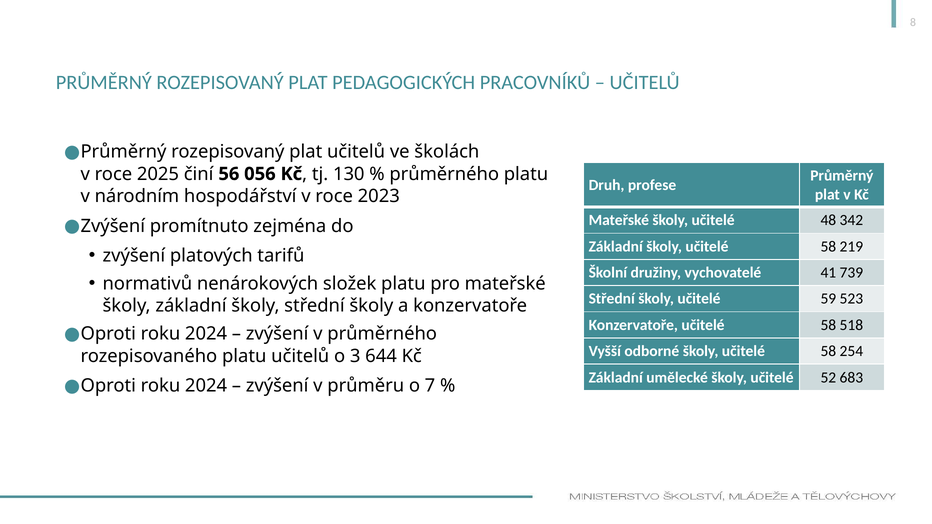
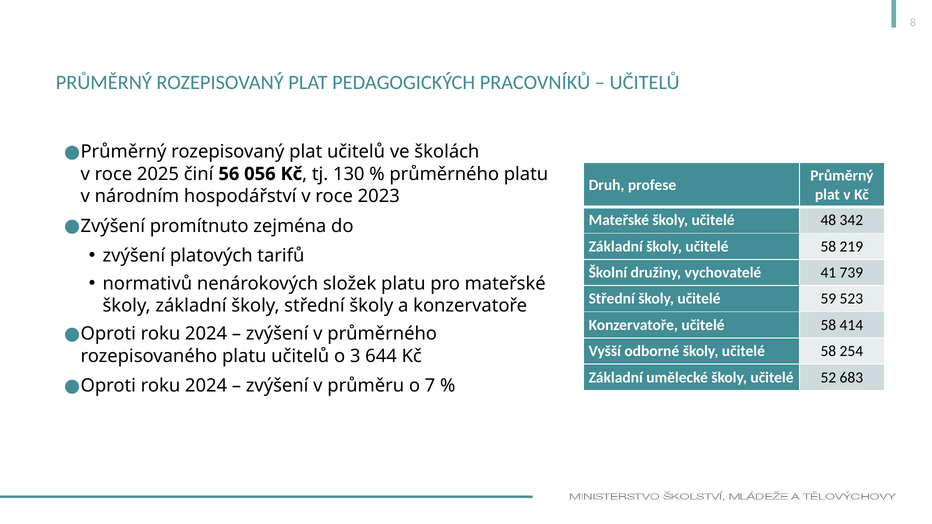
518: 518 -> 414 (851, 325)
